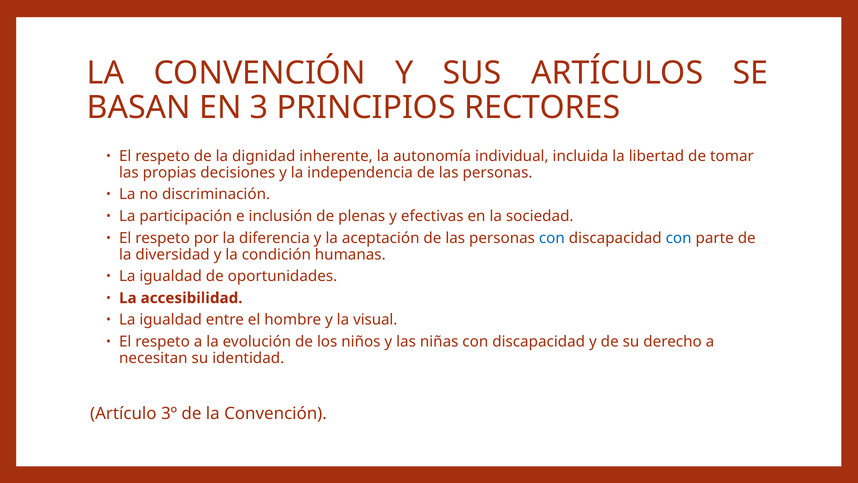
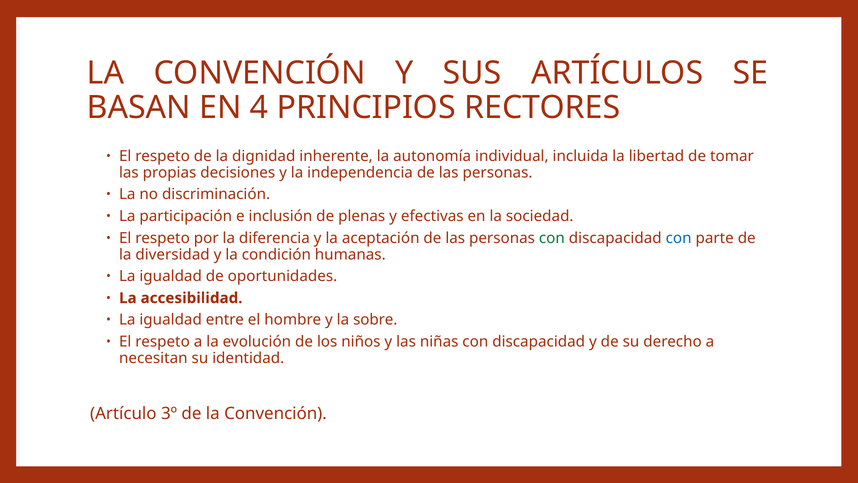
3: 3 -> 4 (259, 108)
con colour: blue -> green (552, 238)
visual: visual -> sobre (375, 320)
